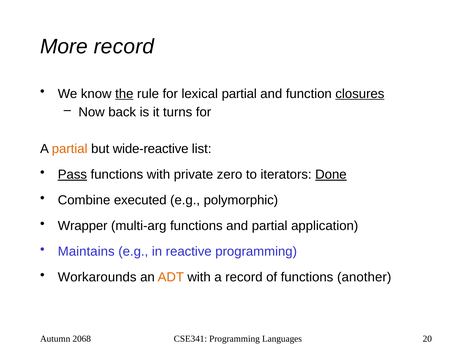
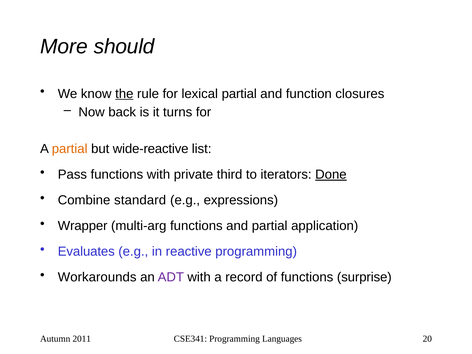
More record: record -> should (124, 47)
closures underline: present -> none (360, 94)
Pass underline: present -> none (72, 175)
zero: zero -> third (230, 175)
executed: executed -> standard (140, 200)
polymorphic: polymorphic -> expressions (241, 200)
Maintains: Maintains -> Evaluates (86, 252)
ADT colour: orange -> purple (171, 277)
another: another -> surprise (364, 277)
2068: 2068 -> 2011 (82, 339)
